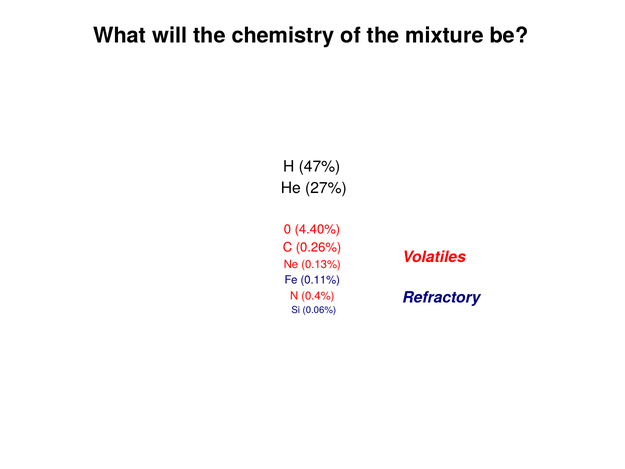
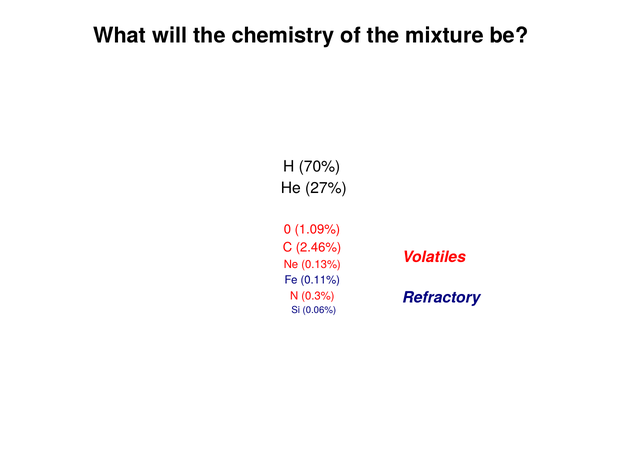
47%: 47% -> 70% (319, 166)
4.40%: 4.40% -> 1.09% (317, 229)
0.26%: 0.26% -> 2.46% (319, 248)
0.4%: 0.4% -> 0.3% (318, 296)
